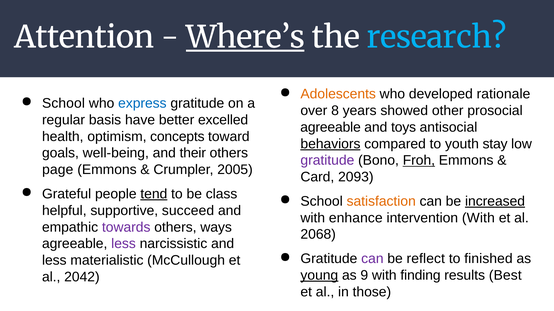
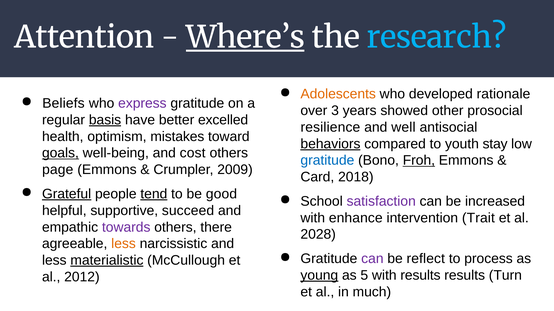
School: School -> Beliefs (63, 104)
express colour: blue -> purple (142, 104)
8: 8 -> 3 (335, 111)
basis underline: none -> present (105, 120)
agreeable: agreeable -> resilience (330, 127)
toys: toys -> well (403, 127)
concepts: concepts -> mistakes (177, 137)
goals underline: none -> present (60, 153)
their: their -> cost (193, 153)
gratitude colour: purple -> blue (327, 161)
2005: 2005 -> 2009 (235, 170)
2093: 2093 -> 2018 (356, 177)
Grateful underline: none -> present (67, 194)
class: class -> good (221, 194)
satisfaction colour: orange -> purple (381, 202)
increased underline: present -> none (495, 202)
intervention With: With -> Trait (478, 218)
ways: ways -> there (216, 228)
2068: 2068 -> 2028 (318, 235)
less colour: purple -> orange (124, 244)
finished: finished -> process (489, 259)
materialistic underline: none -> present (107, 261)
9: 9 -> 5 (364, 276)
with finding: finding -> results (420, 276)
Best: Best -> Turn (505, 276)
2042: 2042 -> 2012 (82, 277)
those: those -> much (372, 292)
